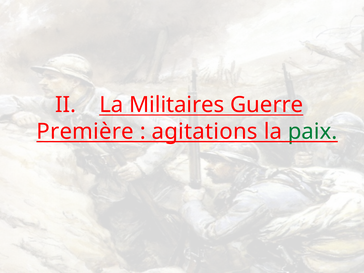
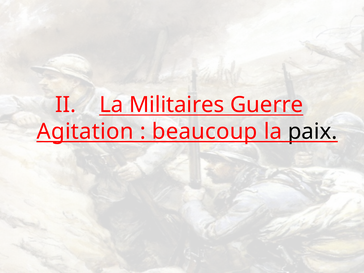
Première: Première -> Agitation (85, 132)
agitations: agitations -> beaucoup (205, 132)
paix colour: green -> black (313, 132)
